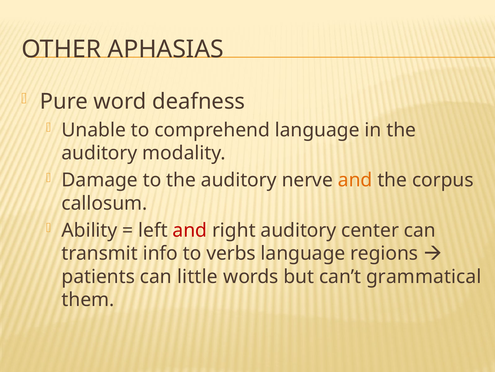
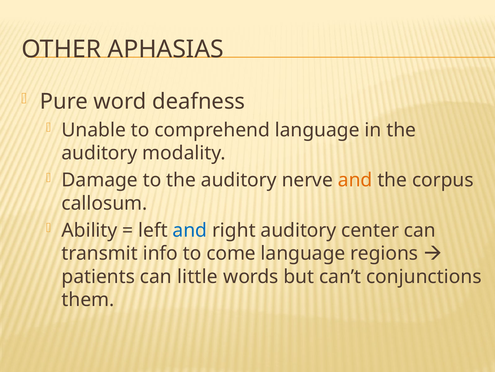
and colour: red -> blue (190, 230)
verbs: verbs -> come (231, 253)
grammatical: grammatical -> conjunctions (424, 276)
